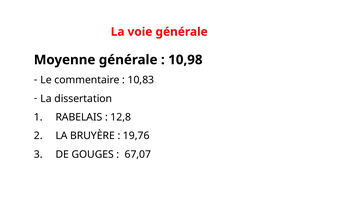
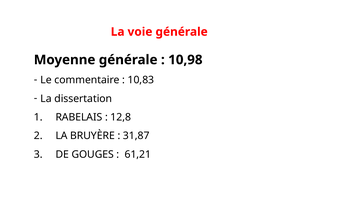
19,76: 19,76 -> 31,87 (136, 136)
67,07: 67,07 -> 61,21 (138, 155)
